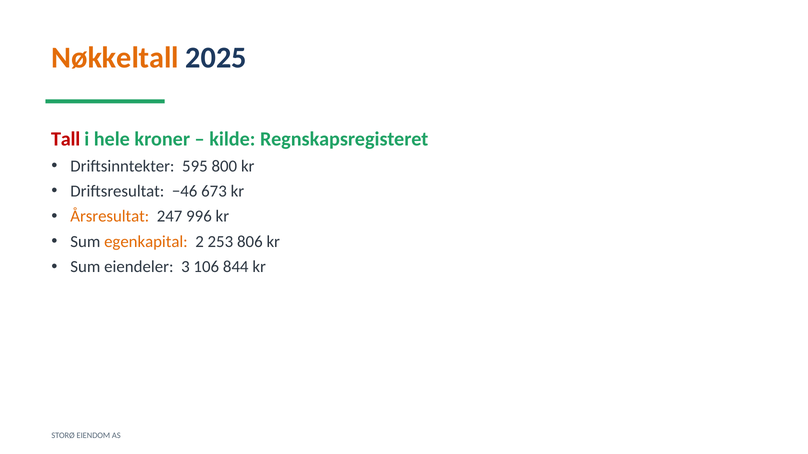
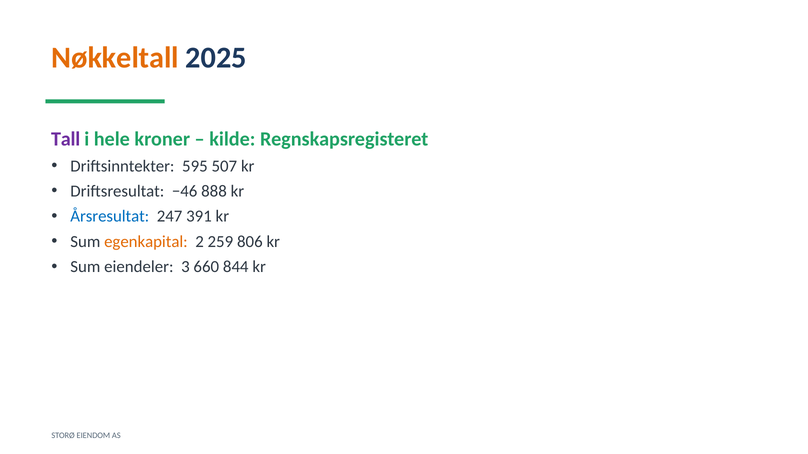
Tall colour: red -> purple (66, 139)
800: 800 -> 507 (224, 166)
673: 673 -> 888 (214, 191)
Årsresultat colour: orange -> blue (110, 217)
996: 996 -> 391 (199, 217)
253: 253 -> 259 (220, 242)
106: 106 -> 660 (206, 267)
